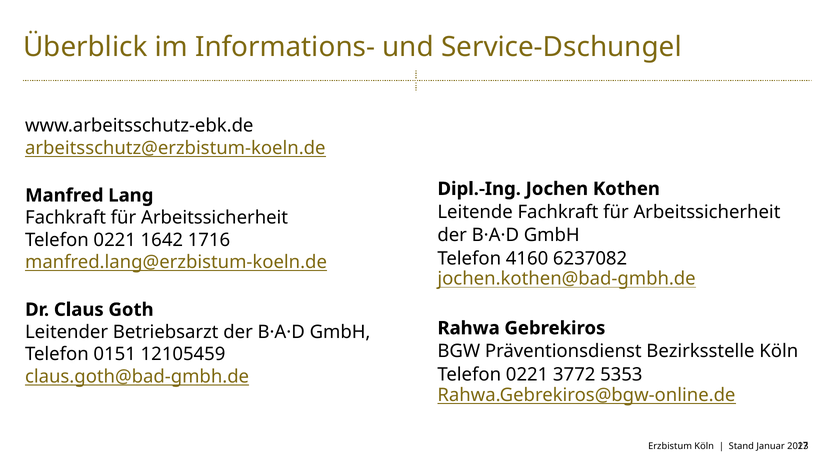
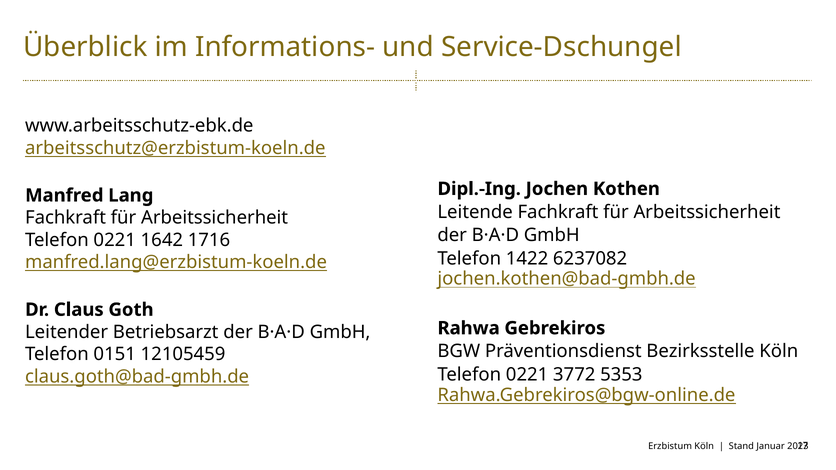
4160: 4160 -> 1422 (527, 259)
